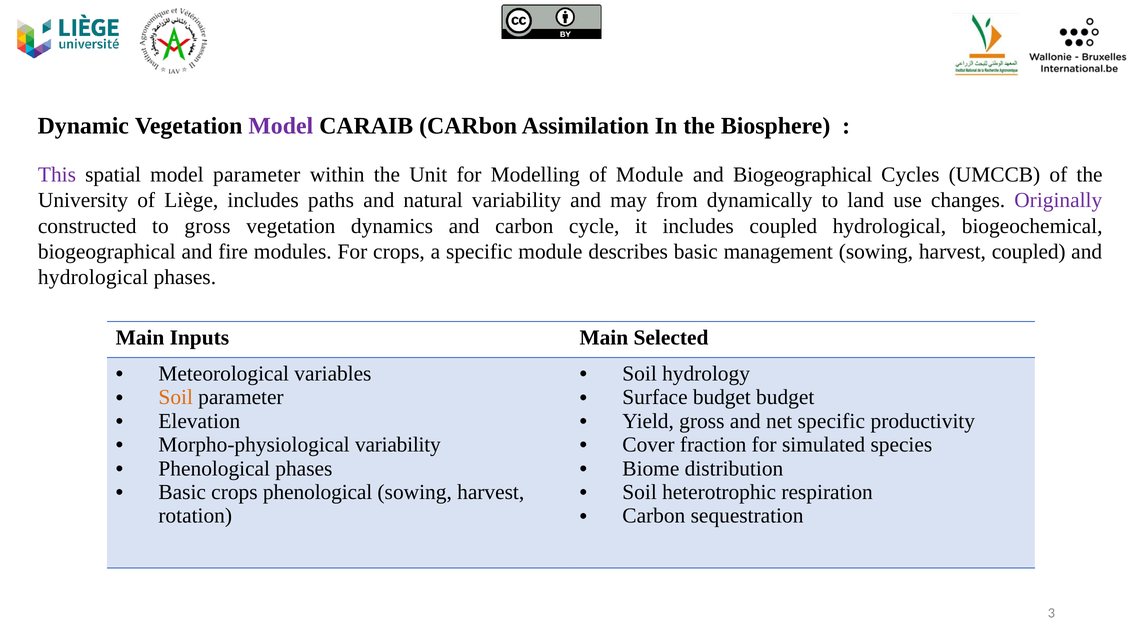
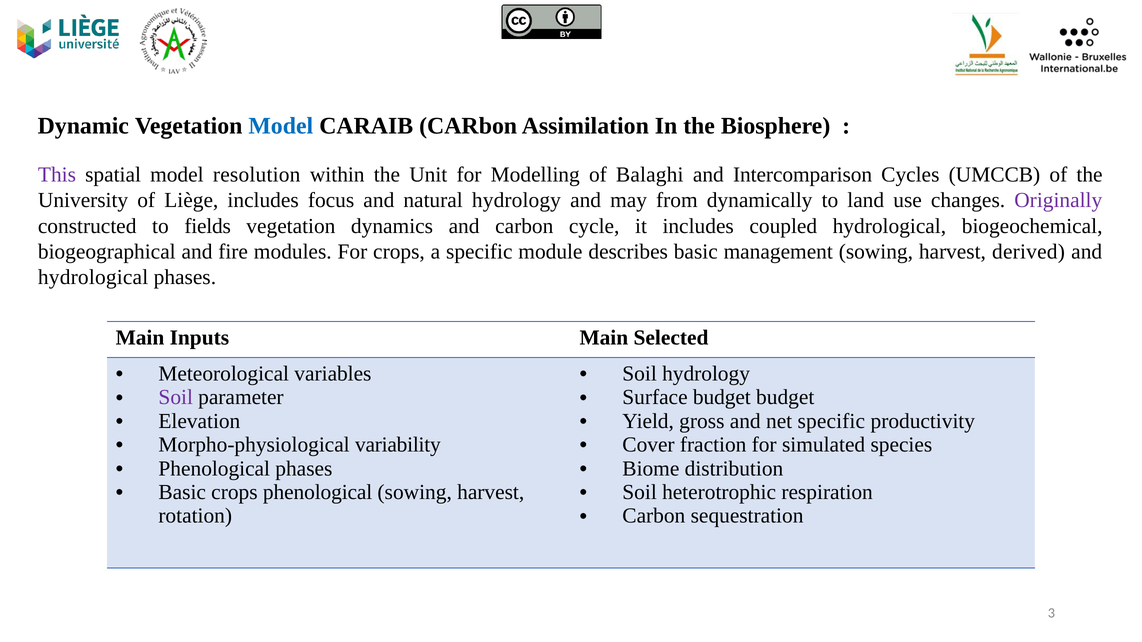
Model colour: purple -> blue (281, 126)
model parameter: parameter -> resolution (257, 175)
of Module: Module -> Balaghi (650, 175)
and Biogeographical: Biogeographical -> Intercomparison (803, 175)
paths: paths -> focus (331, 200)
natural variability: variability -> hydrology (516, 200)
to gross: gross -> fields (208, 226)
harvest coupled: coupled -> derived (1029, 252)
Soil colour: orange -> purple (176, 398)
